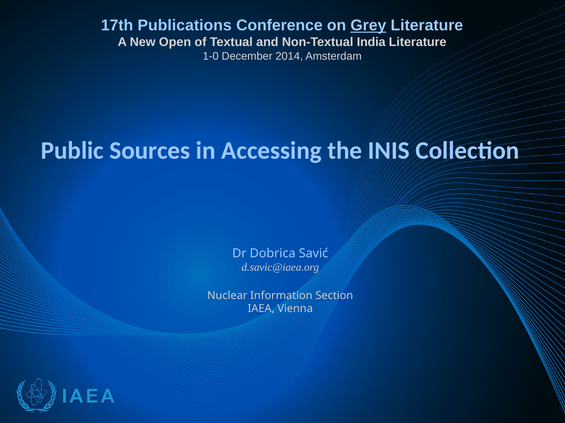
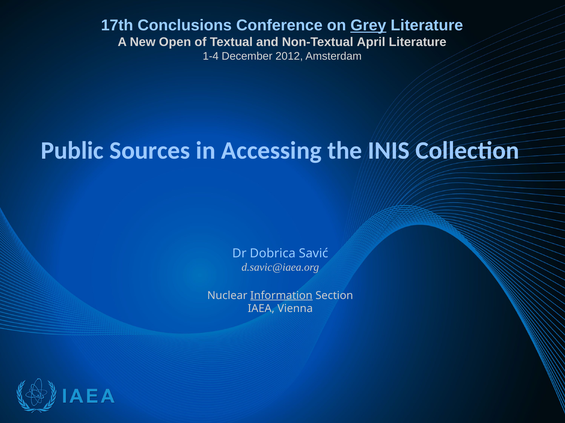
Publications: Publications -> Conclusions (185, 25)
India: India -> April (371, 42)
1-0: 1-0 -> 1-4 (211, 56)
2014: 2014 -> 2012 (289, 56)
Information underline: none -> present (281, 296)
